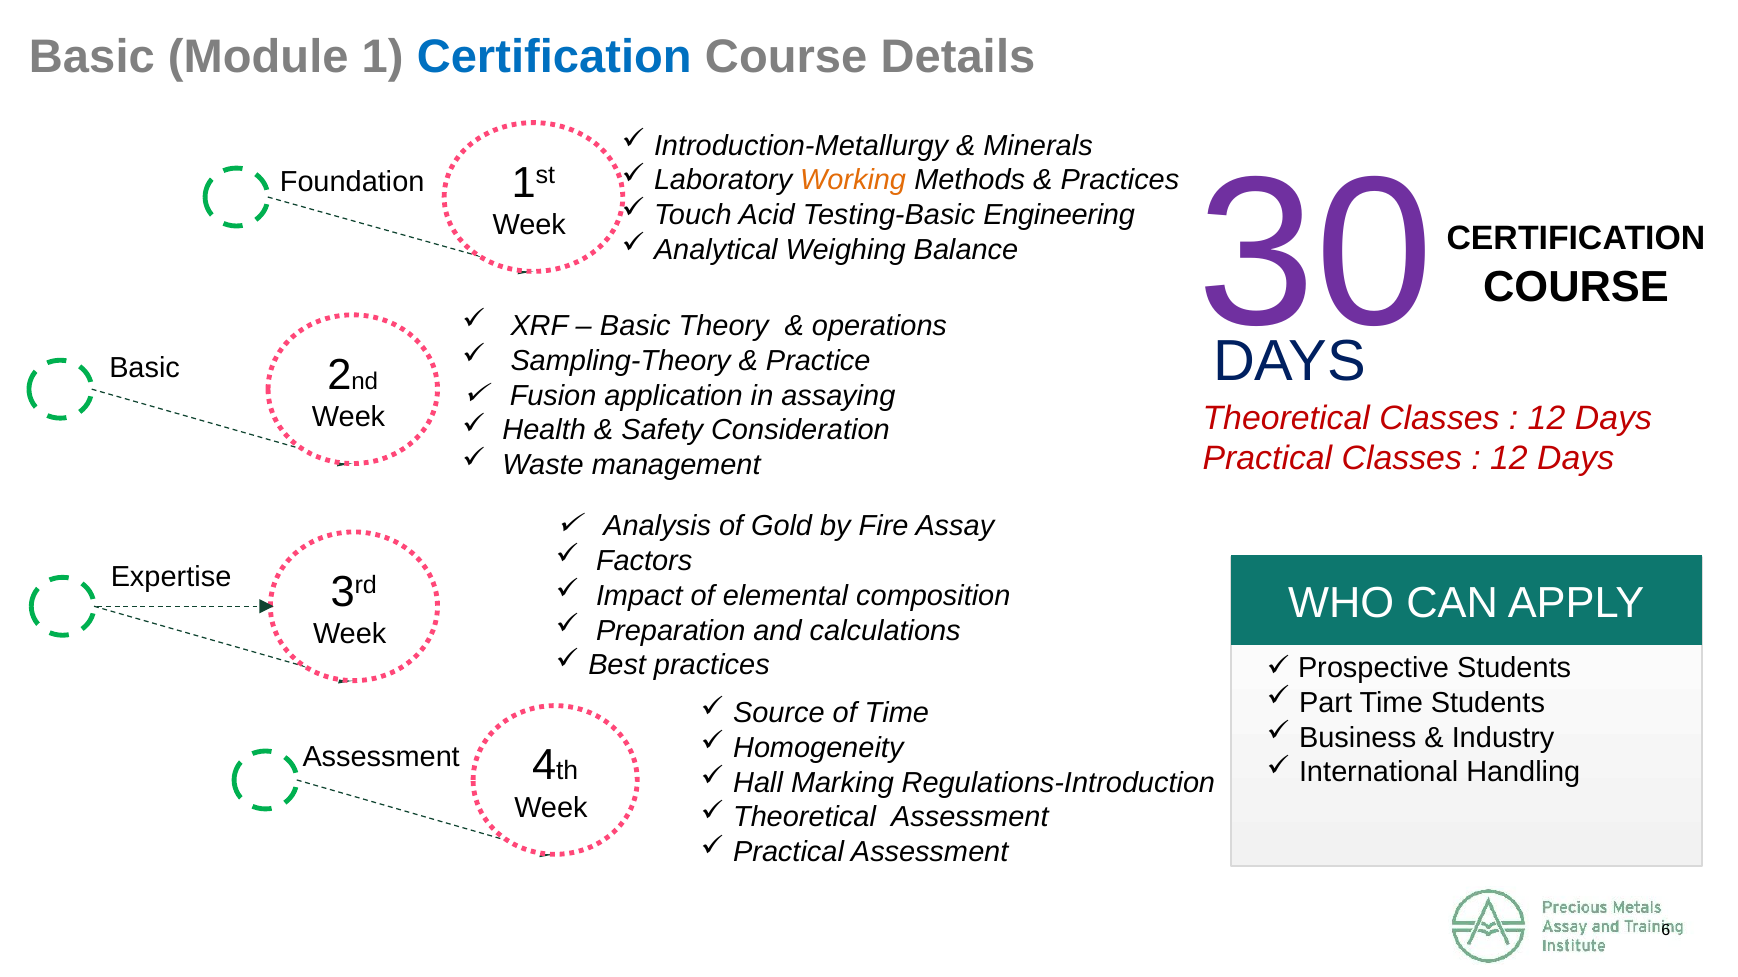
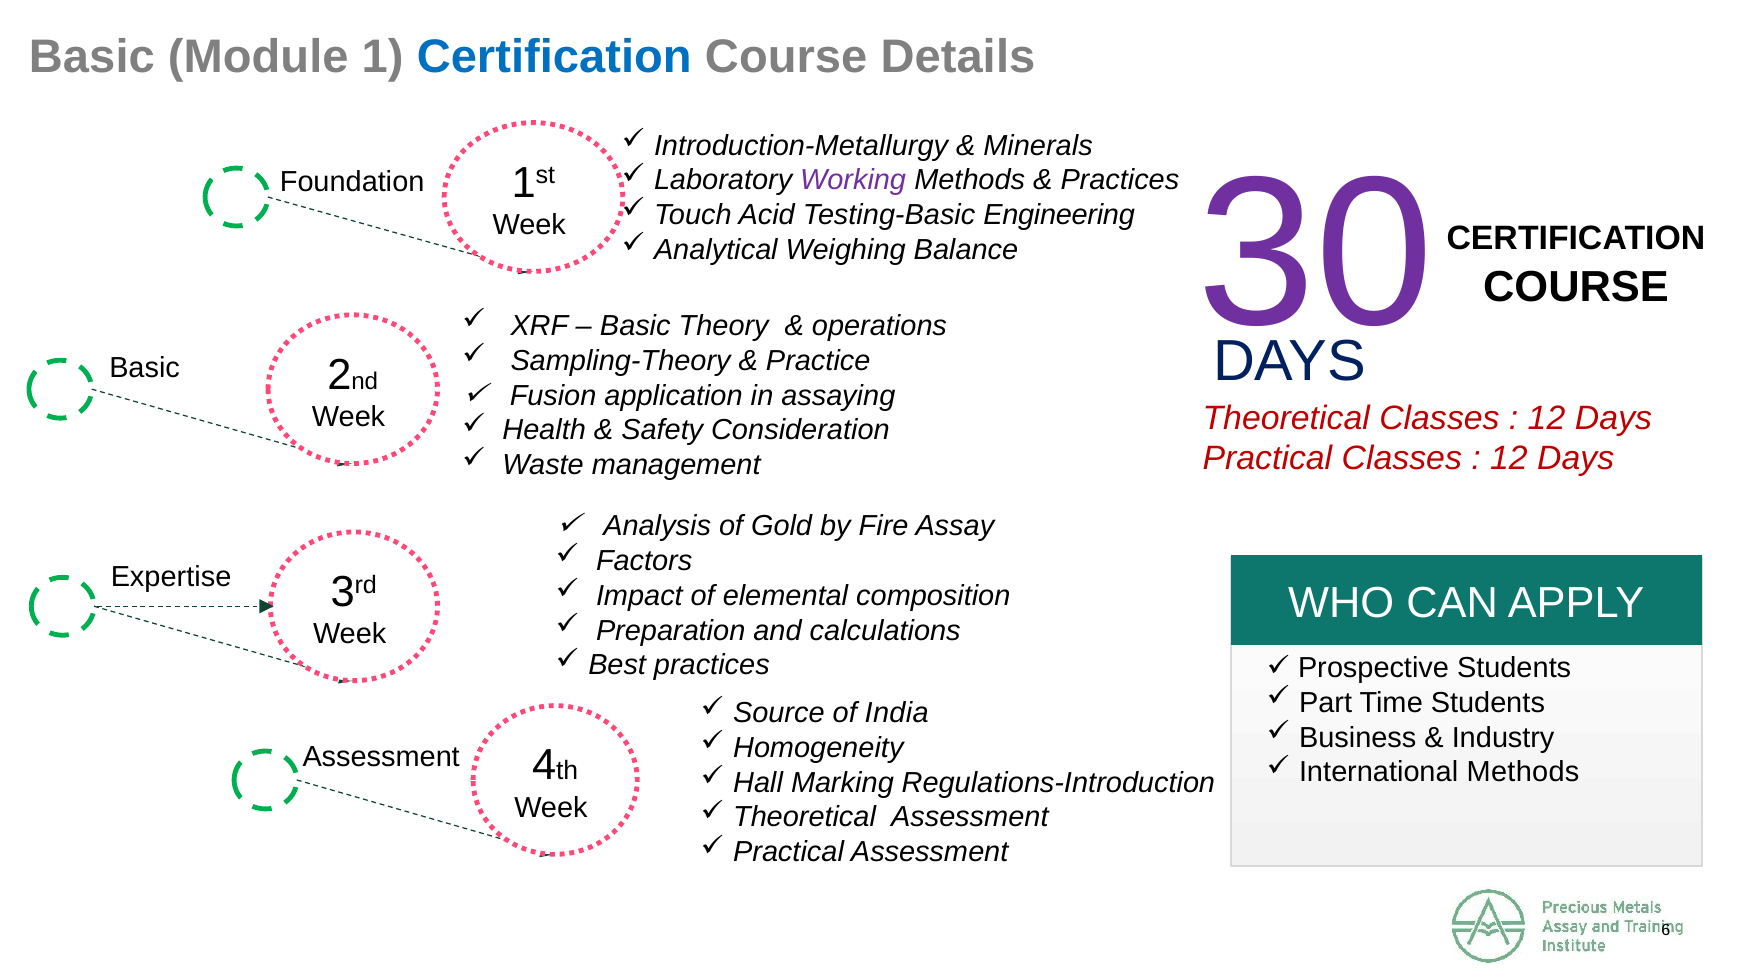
Working colour: orange -> purple (853, 180)
of Time: Time -> India (897, 714)
International Handling: Handling -> Methods (1523, 773)
